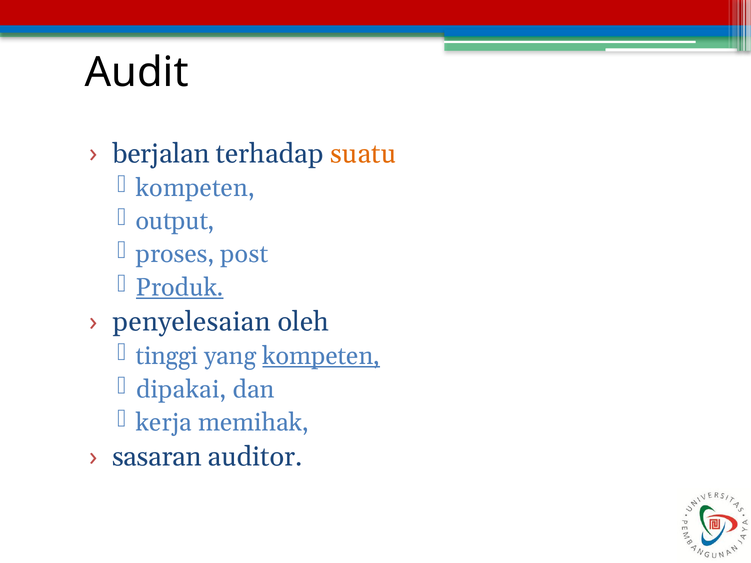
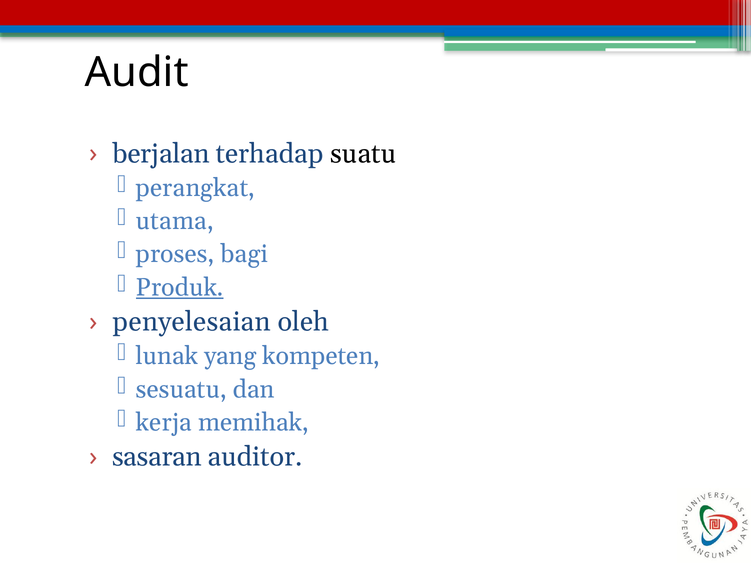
suatu colour: orange -> black (363, 154)
kompeten: kompeten -> perangkat (195, 188)
output: output -> utama (175, 221)
post: post -> bagi (244, 254)
tinggi: tinggi -> lunak (167, 356)
kompeten underline: present -> none (321, 356)
dipakai: dipakai -> sesuatu (181, 389)
